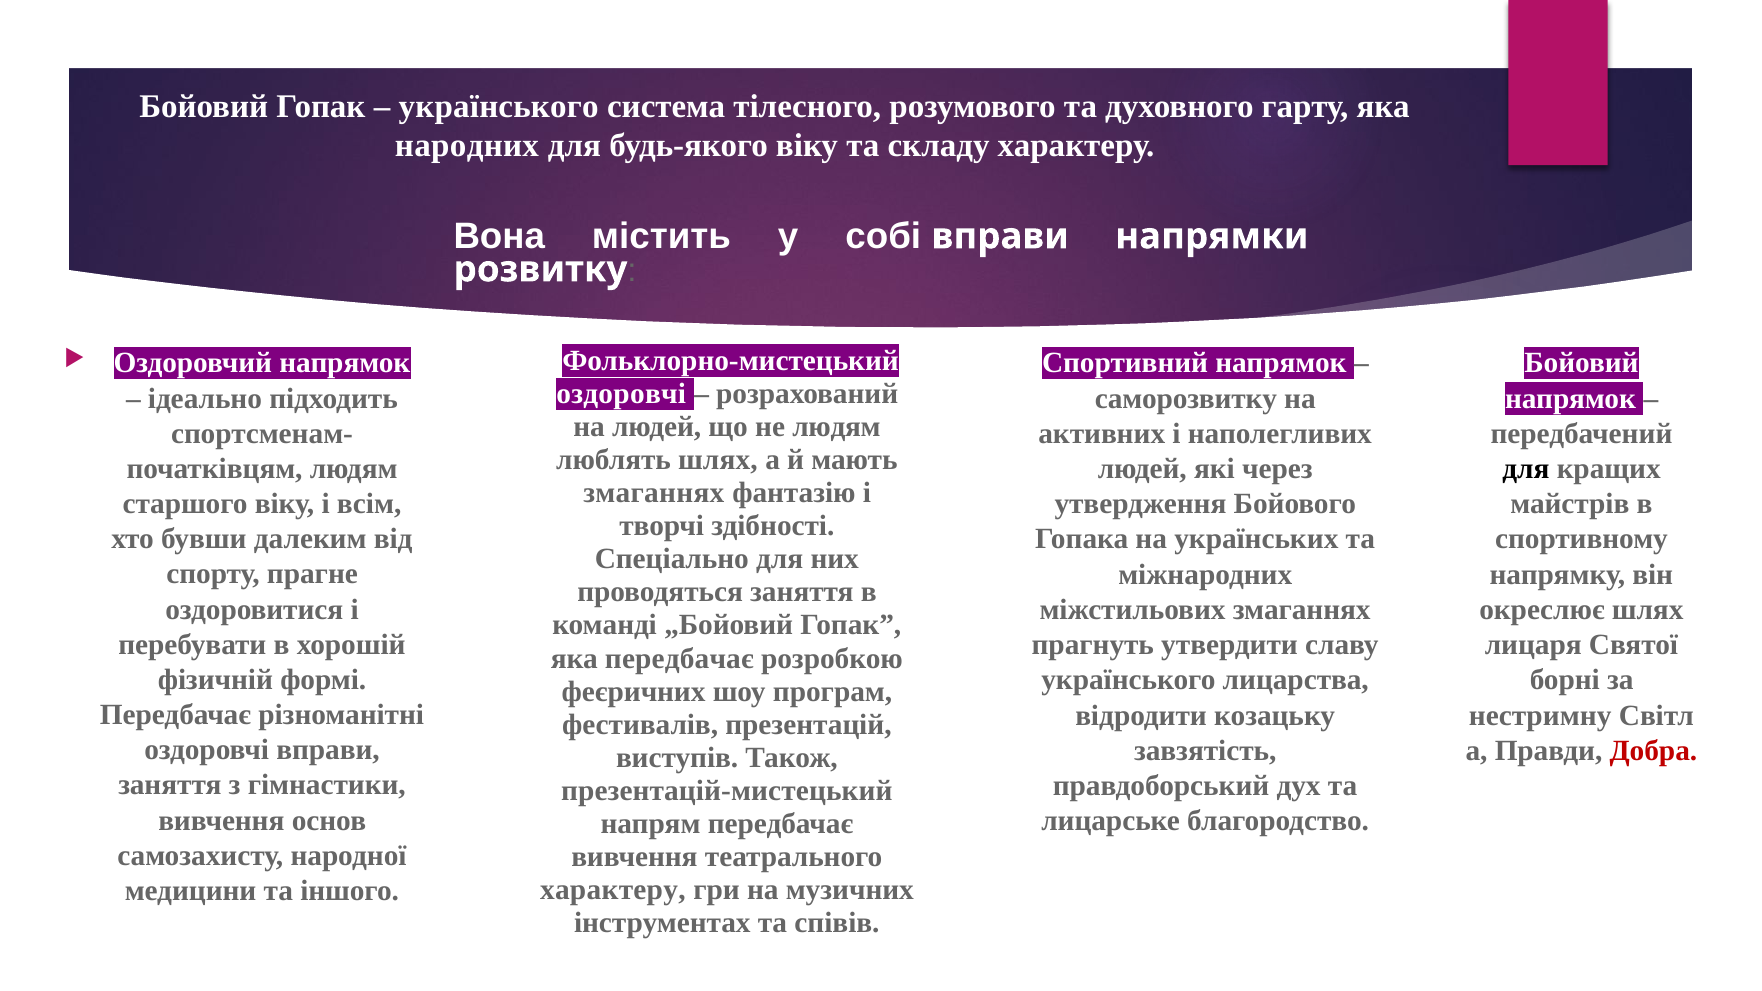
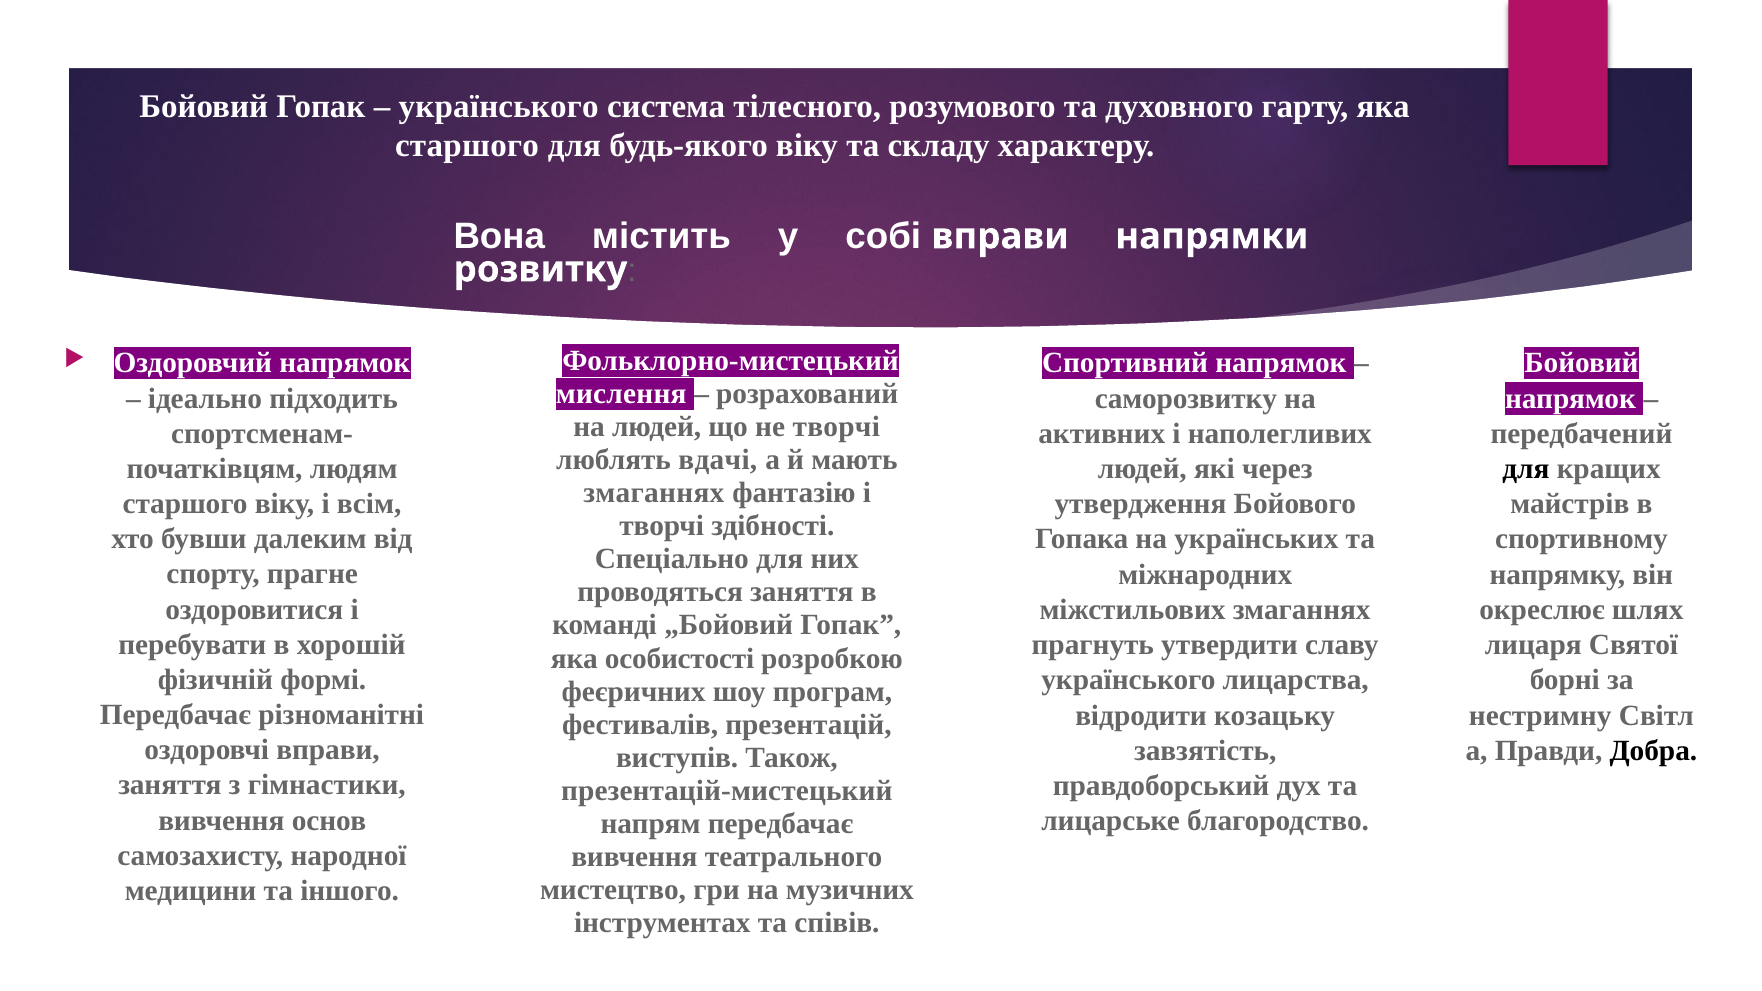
народних: народних -> старшого (467, 146)
оздоровчі: оздоровчі -> мислення (621, 394)
не людям: людям -> творчі (836, 427)
люблять шлях: шлях -> вдачі (718, 460)
яка передбачає: передбачає -> особистості (680, 658)
Добра colour: red -> black (1653, 751)
характеру: характеру -> мистецтво (613, 890)
